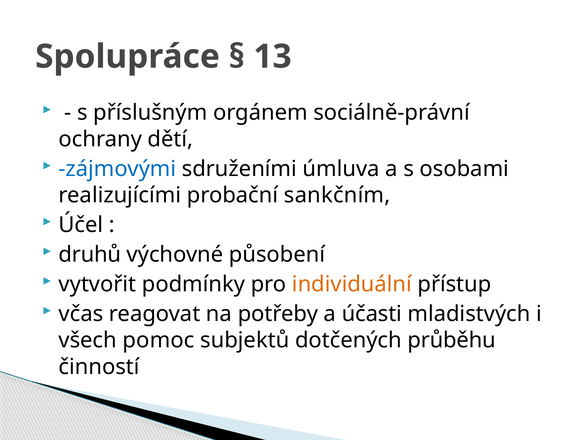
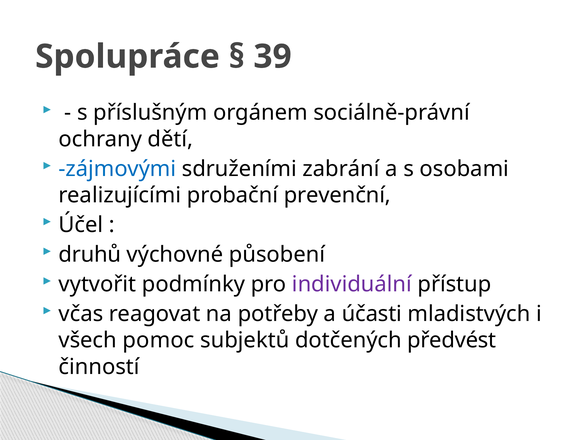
13: 13 -> 39 (273, 57)
úmluva: úmluva -> zabrání (341, 169)
sankčním: sankčním -> prevenční (337, 195)
individuální colour: orange -> purple (352, 284)
průběhu: průběhu -> předvést (452, 341)
